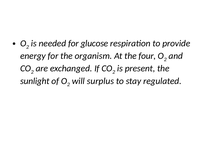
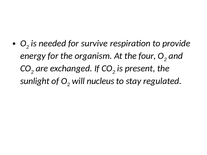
glucose: glucose -> survive (94, 43)
surplus: surplus -> nucleus (100, 81)
